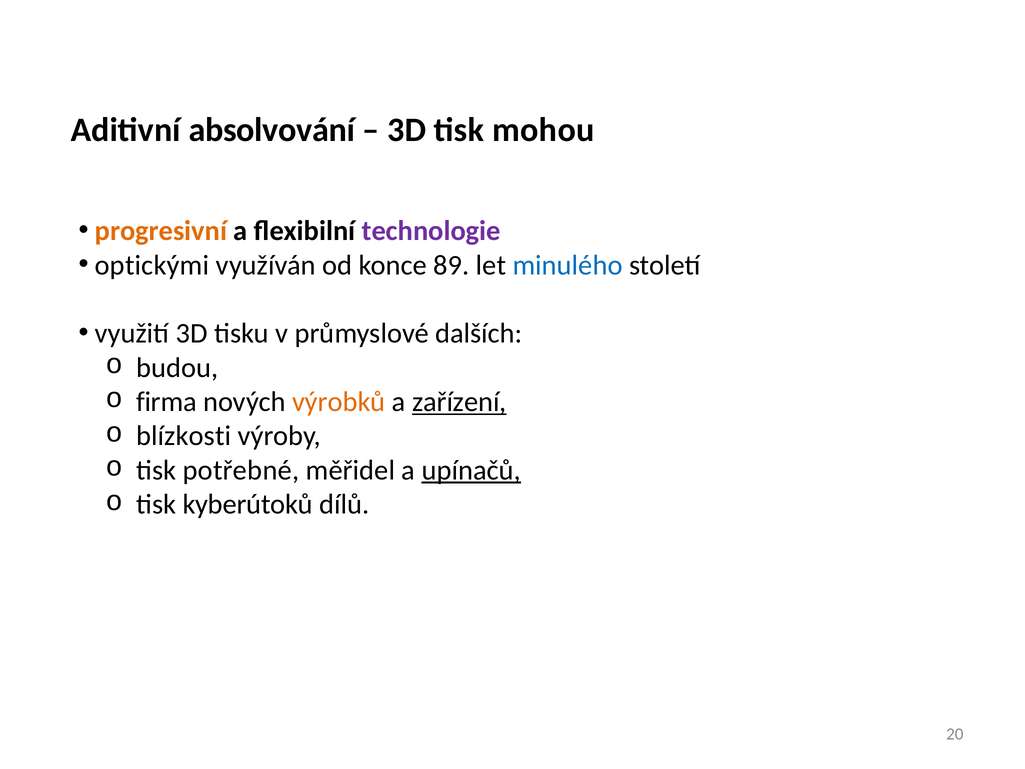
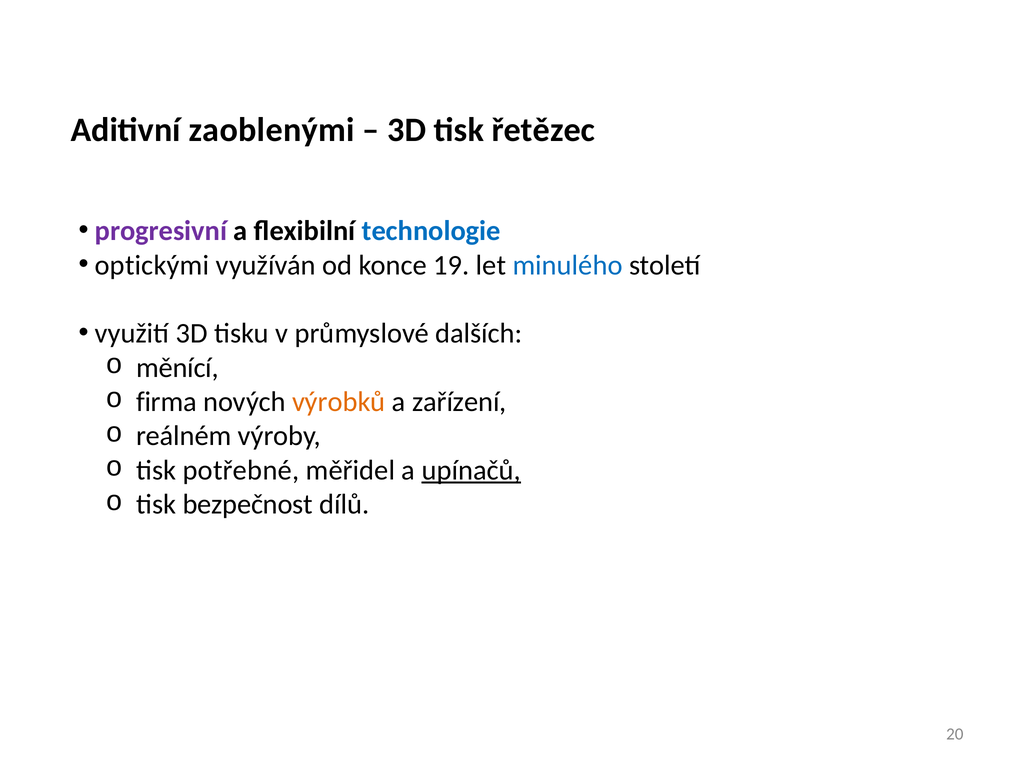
absolvování: absolvování -> zaoblenými (272, 130)
mohou: mohou -> řetězec (543, 130)
progresivní colour: orange -> purple (161, 231)
technologie colour: purple -> blue (431, 231)
89: 89 -> 19 (451, 265)
budou: budou -> měnící (177, 368)
zařízení underline: present -> none (459, 402)
blízkosti: blízkosti -> reálném (184, 436)
kyberútoků: kyberútoků -> bezpečnost (248, 504)
